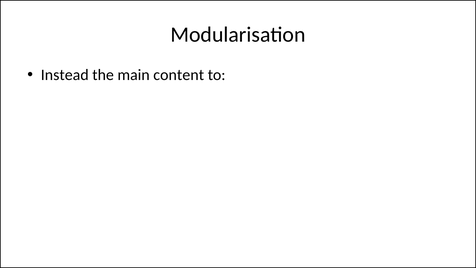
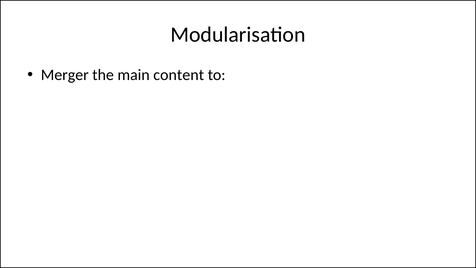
Instead: Instead -> Merger (65, 75)
